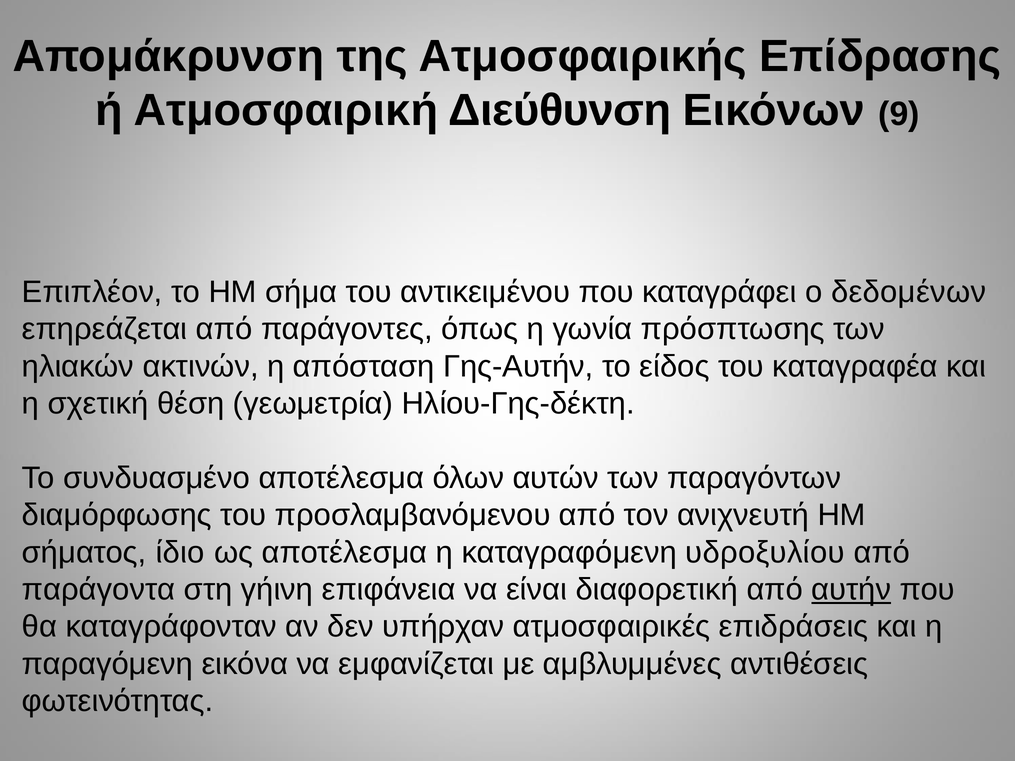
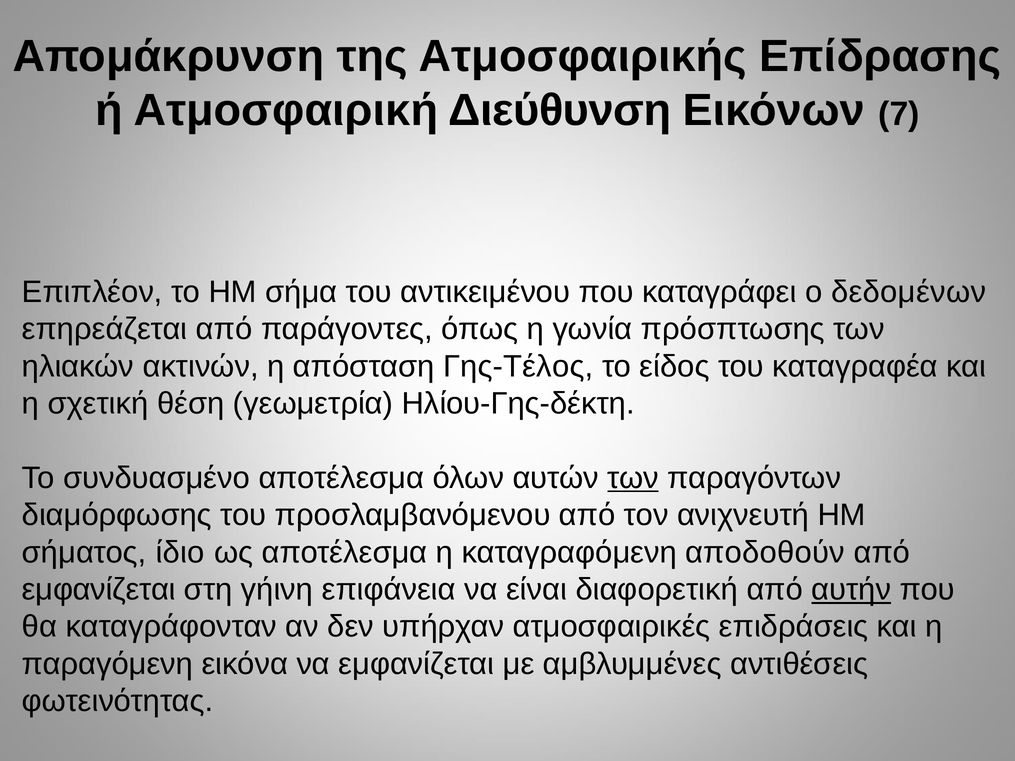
9: 9 -> 7 (899, 114)
Γης-Αυτήν: Γης-Αυτήν -> Γης-Τέλος (518, 366)
των underline: none -> present (633, 478)
υδροξυλίου: υδροξυλίου -> αποδοθούν (765, 552)
παράγοντα: παράγοντα -> εμφανίζεται (99, 590)
